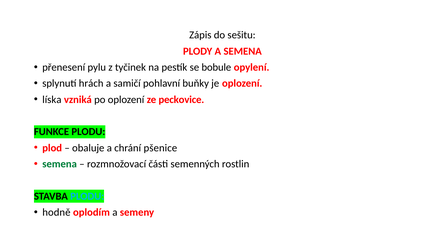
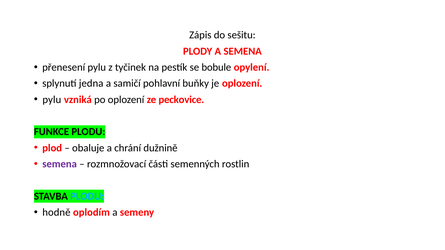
hrách: hrách -> jedna (91, 84)
líska: líska -> pylu (52, 100)
pšenice: pšenice -> dužnině (160, 148)
semena colour: green -> purple (60, 164)
